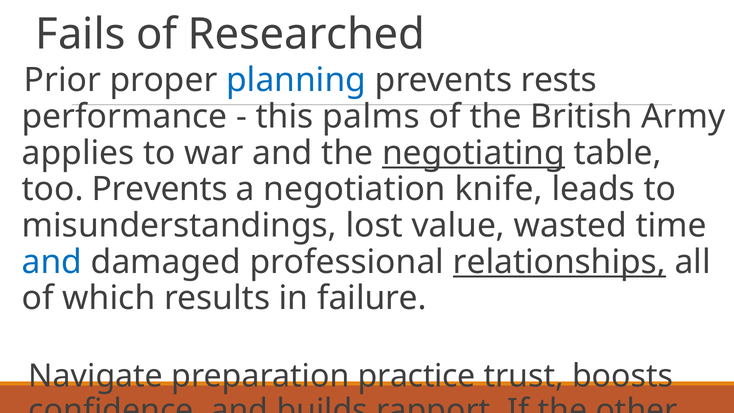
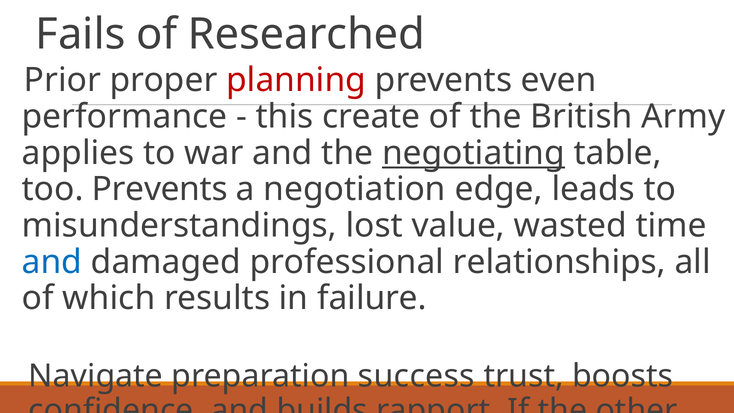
planning colour: blue -> red (296, 80)
rests: rests -> even (559, 80)
palms: palms -> create (371, 117)
knife: knife -> edge (499, 189)
relationships underline: present -> none (559, 262)
practice: practice -> success (416, 376)
